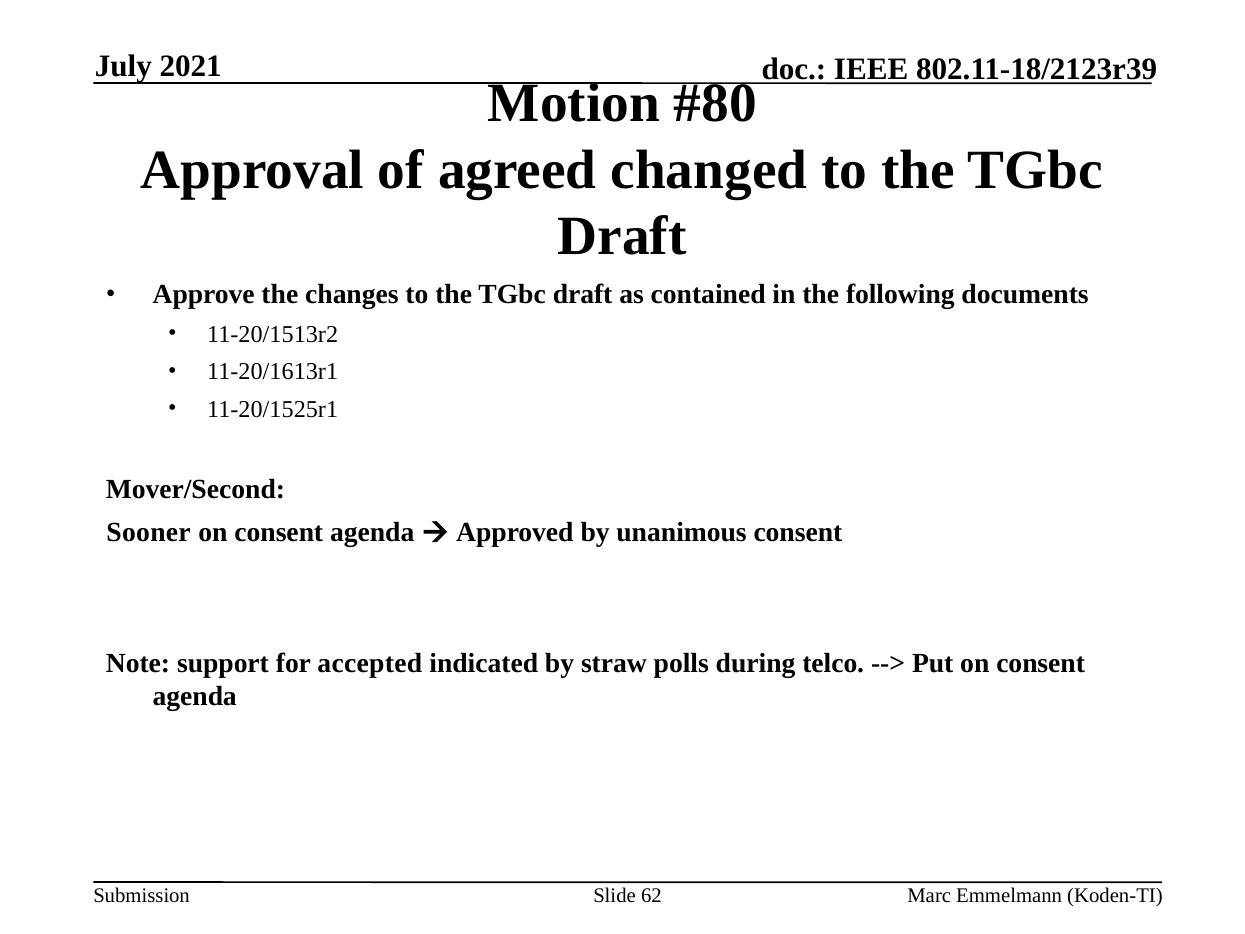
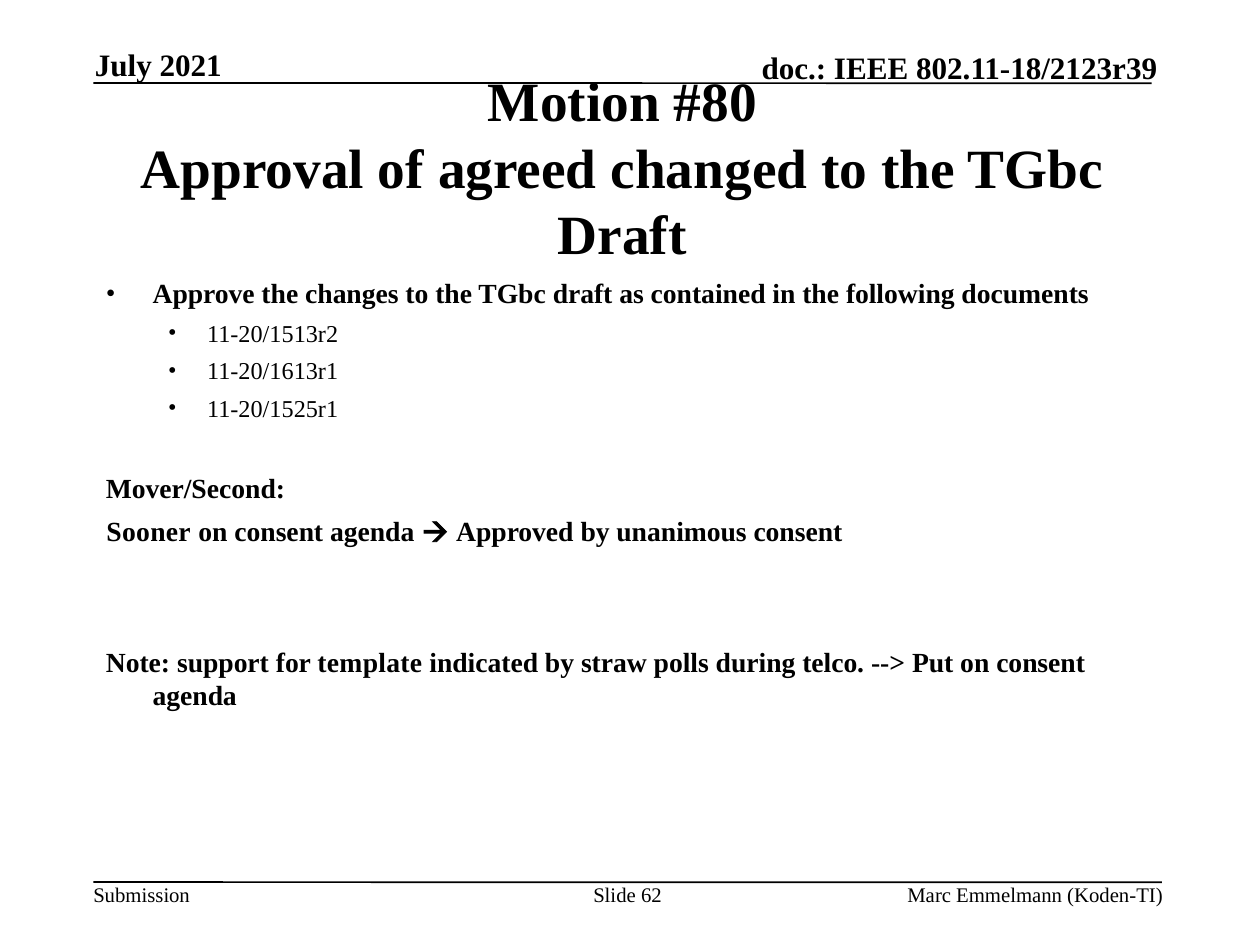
accepted: accepted -> template (370, 663)
